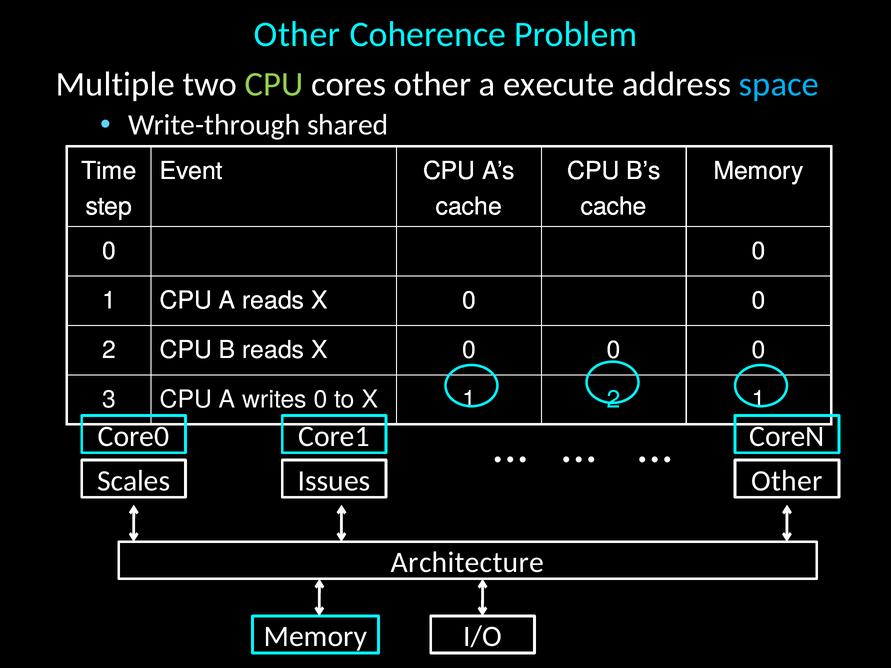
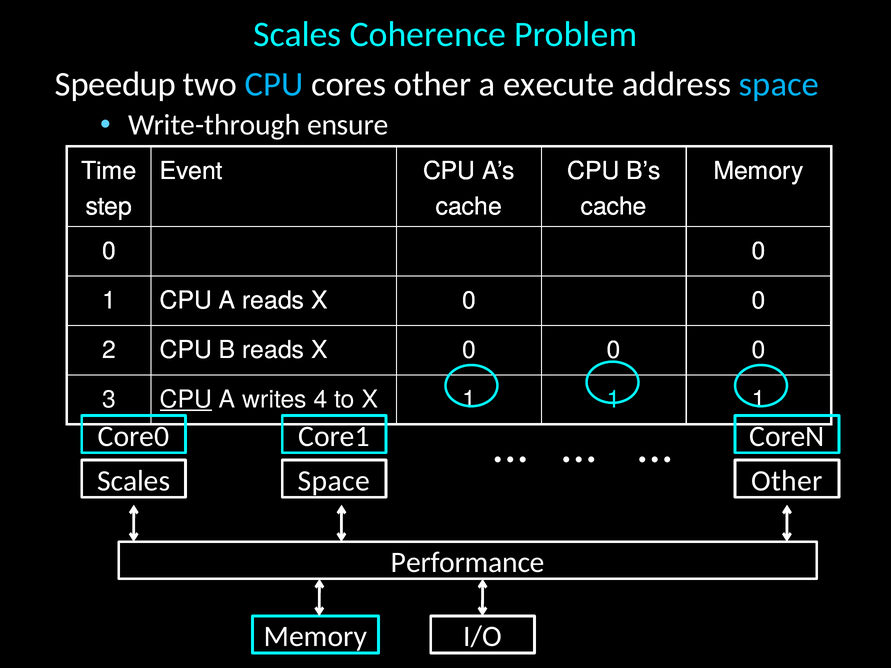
Other: Other -> Scales (297, 34)
Multiple: Multiple -> Speedup (115, 84)
CPU colour: light green -> light blue (274, 84)
shared: shared -> ensure (348, 125)
CPU underline: none -> present (186, 400)
writes 0: 0 -> 4 (321, 400)
X 1 2: 2 -> 1 (614, 400)
Issues: Issues -> Space (334, 481)
Architecture: Architecture -> Performance (468, 563)
